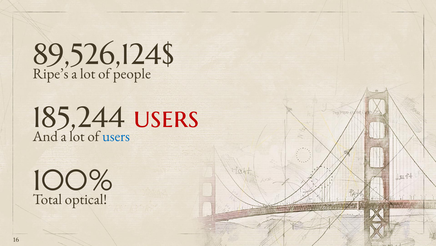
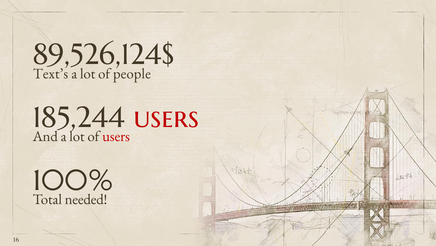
Ripe’s: Ripe’s -> Text’s (51, 73)
users colour: blue -> red (116, 136)
optical: optical -> needed (86, 199)
